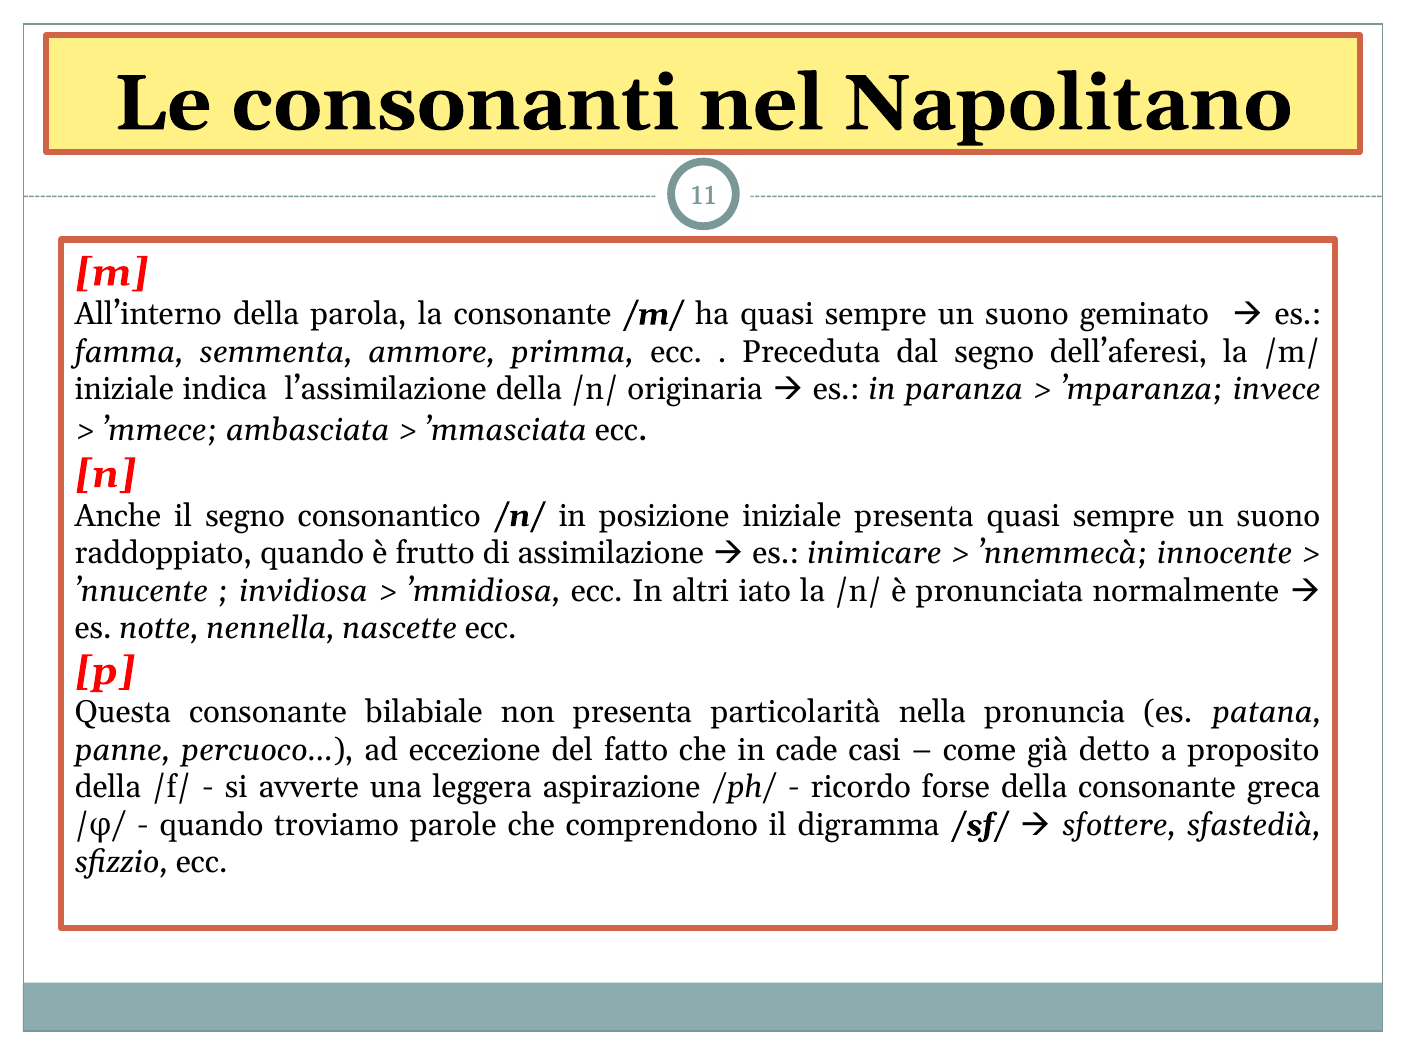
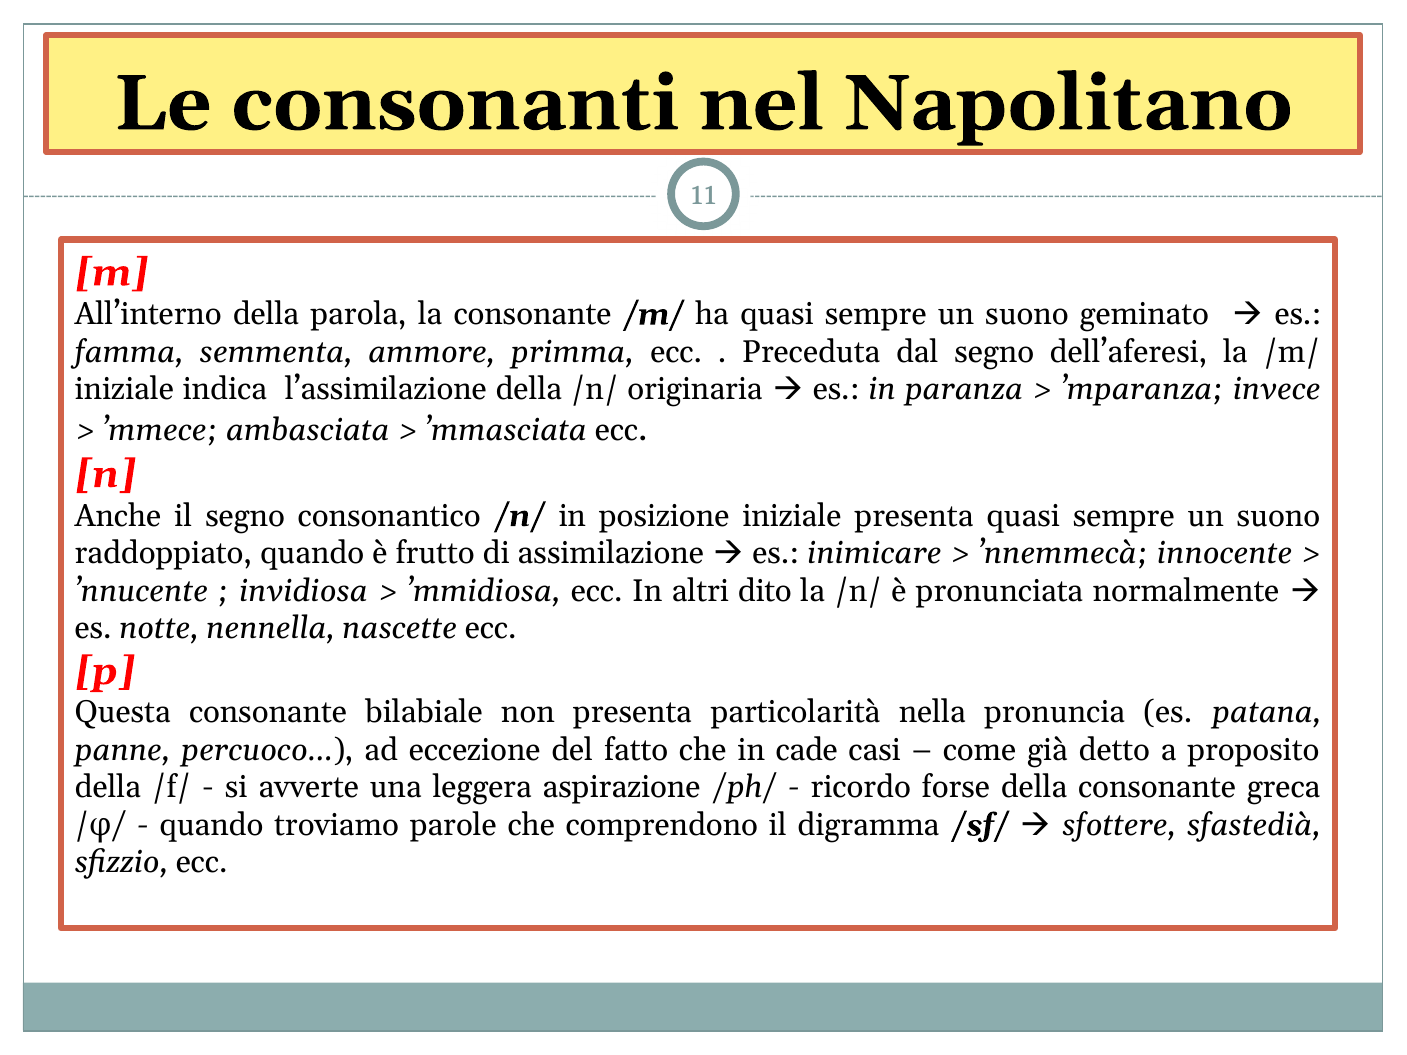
iato: iato -> dito (765, 591)
